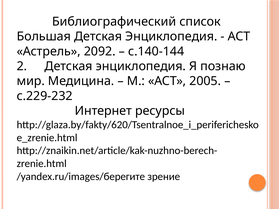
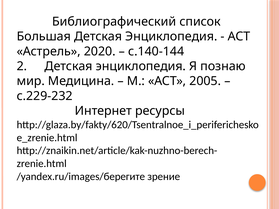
2092: 2092 -> 2020 (100, 51)
